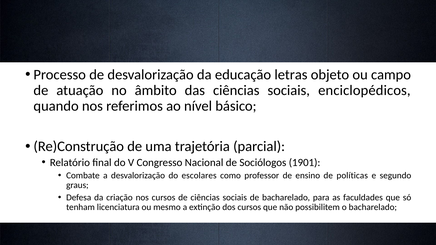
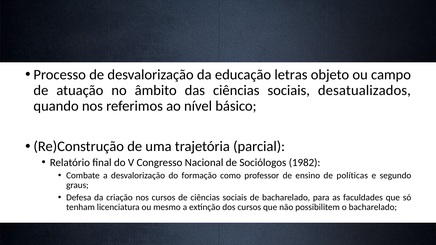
enciclopédicos: enciclopédicos -> desatualizados (364, 90)
1901: 1901 -> 1982 (305, 163)
escolares: escolares -> formação (199, 176)
